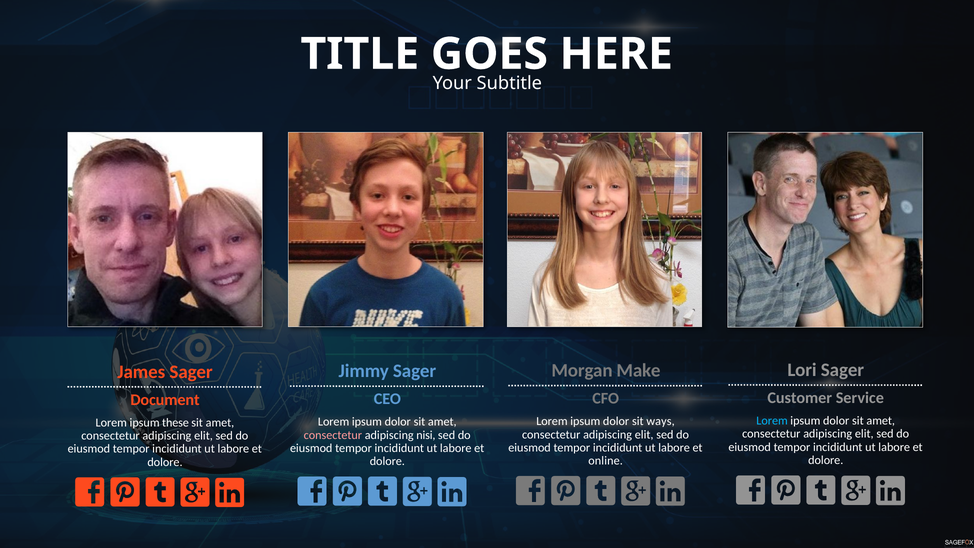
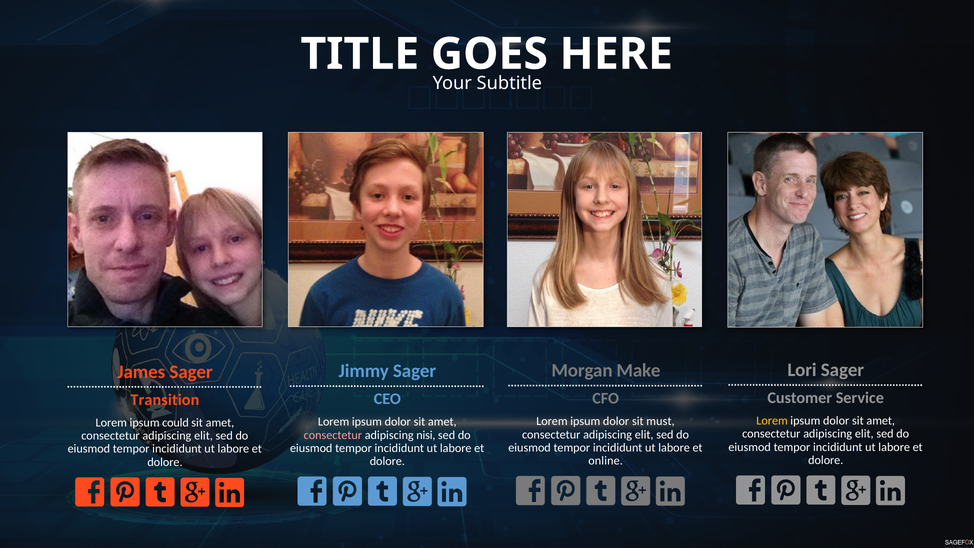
Document: Document -> Transition (165, 400)
Lorem colour: light blue -> yellow (772, 421)
ways: ways -> must (661, 421)
these: these -> could (175, 423)
